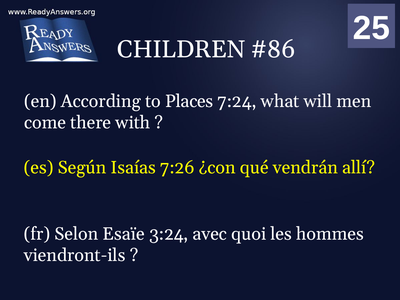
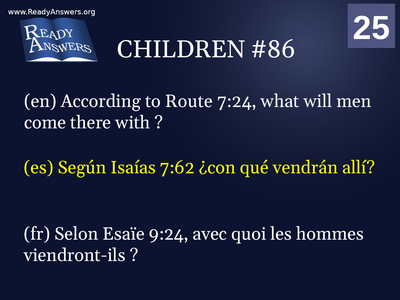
Places: Places -> Route (189, 101)
7:26: 7:26 -> 7:62 (177, 168)
3:24: 3:24 -> 9:24 (169, 234)
